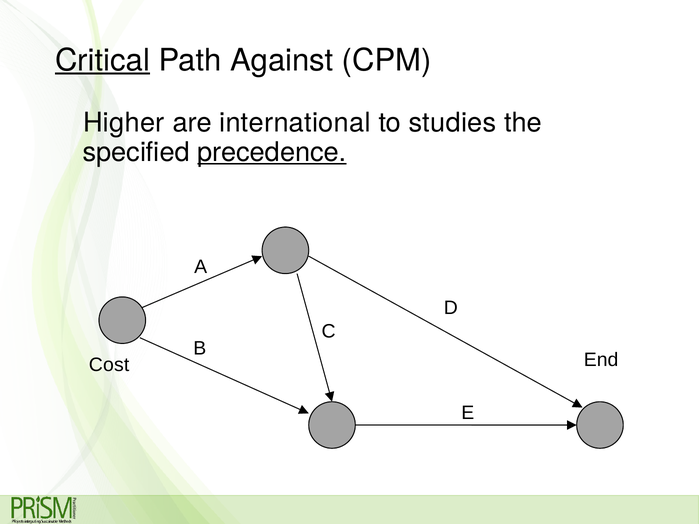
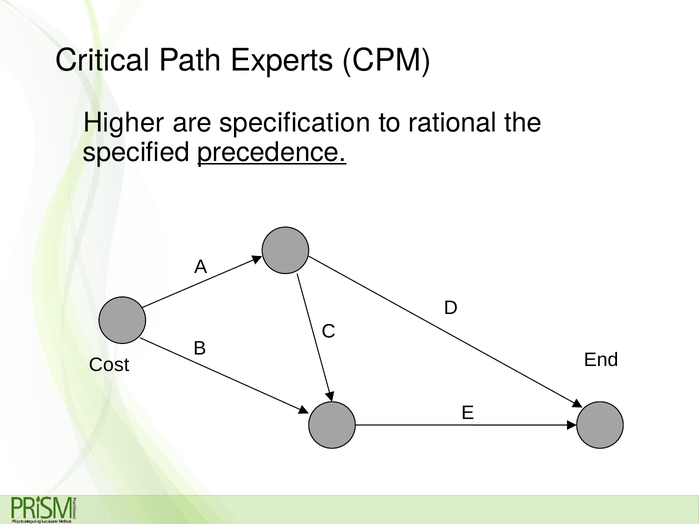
Critical underline: present -> none (102, 60)
Against: Against -> Experts (282, 60)
international: international -> specification (295, 123)
studies: studies -> rational (453, 123)
